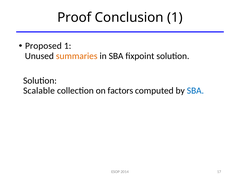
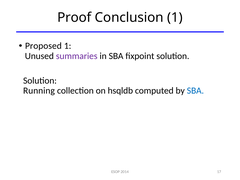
summaries colour: orange -> purple (77, 56)
Scalable: Scalable -> Running (39, 91)
factors: factors -> hsqldb (120, 91)
